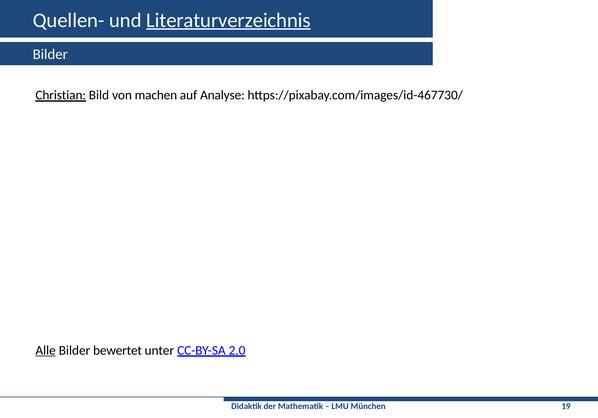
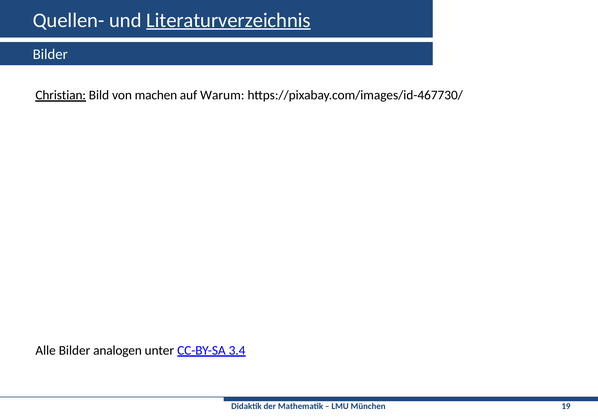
Analyse: Analyse -> Warum (222, 95)
Alle underline: present -> none (46, 350)
bewertet: bewertet -> analogen (118, 350)
2.0: 2.0 -> 3.4 (237, 350)
